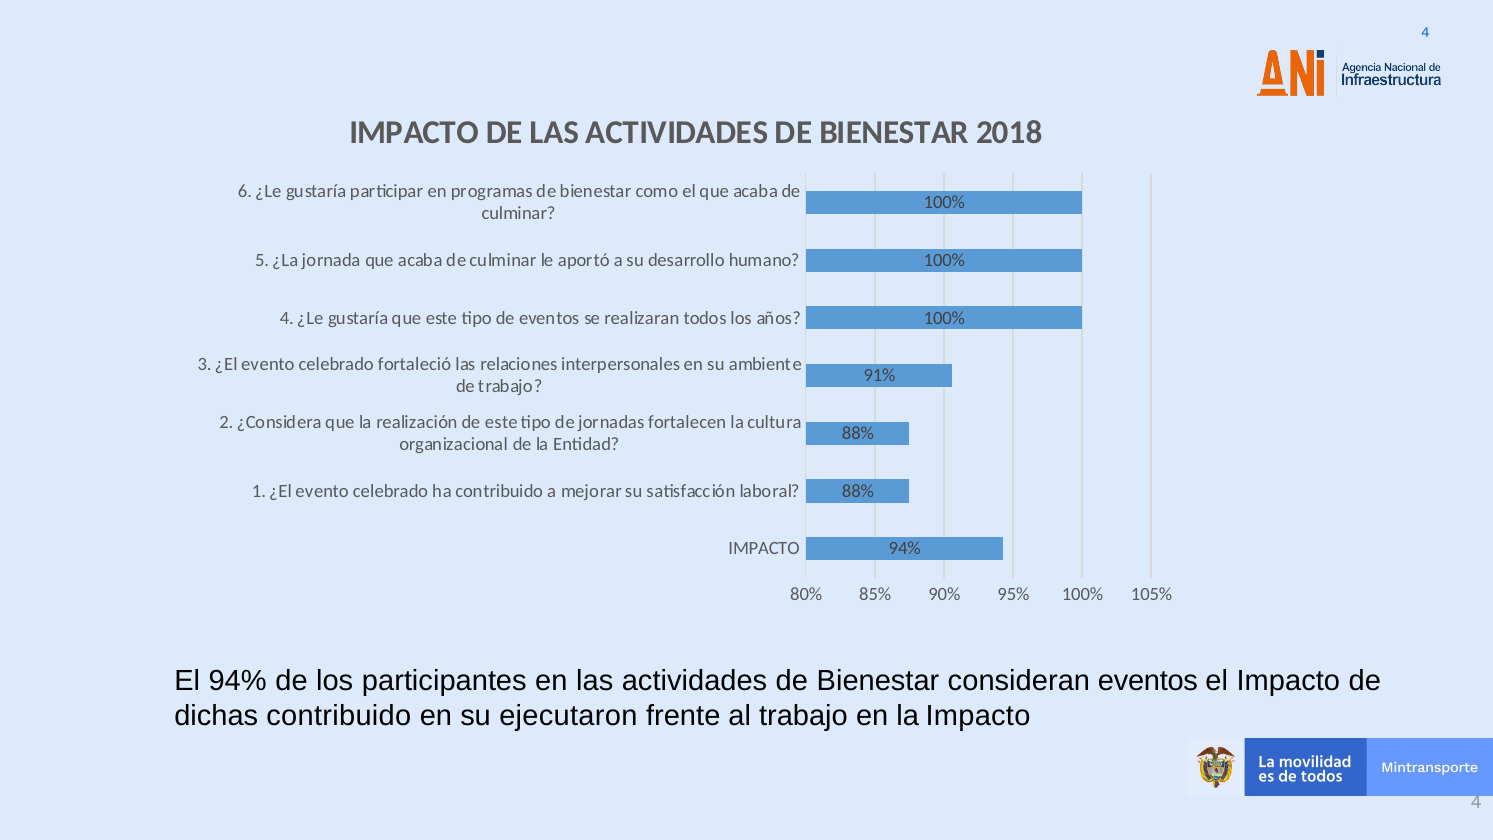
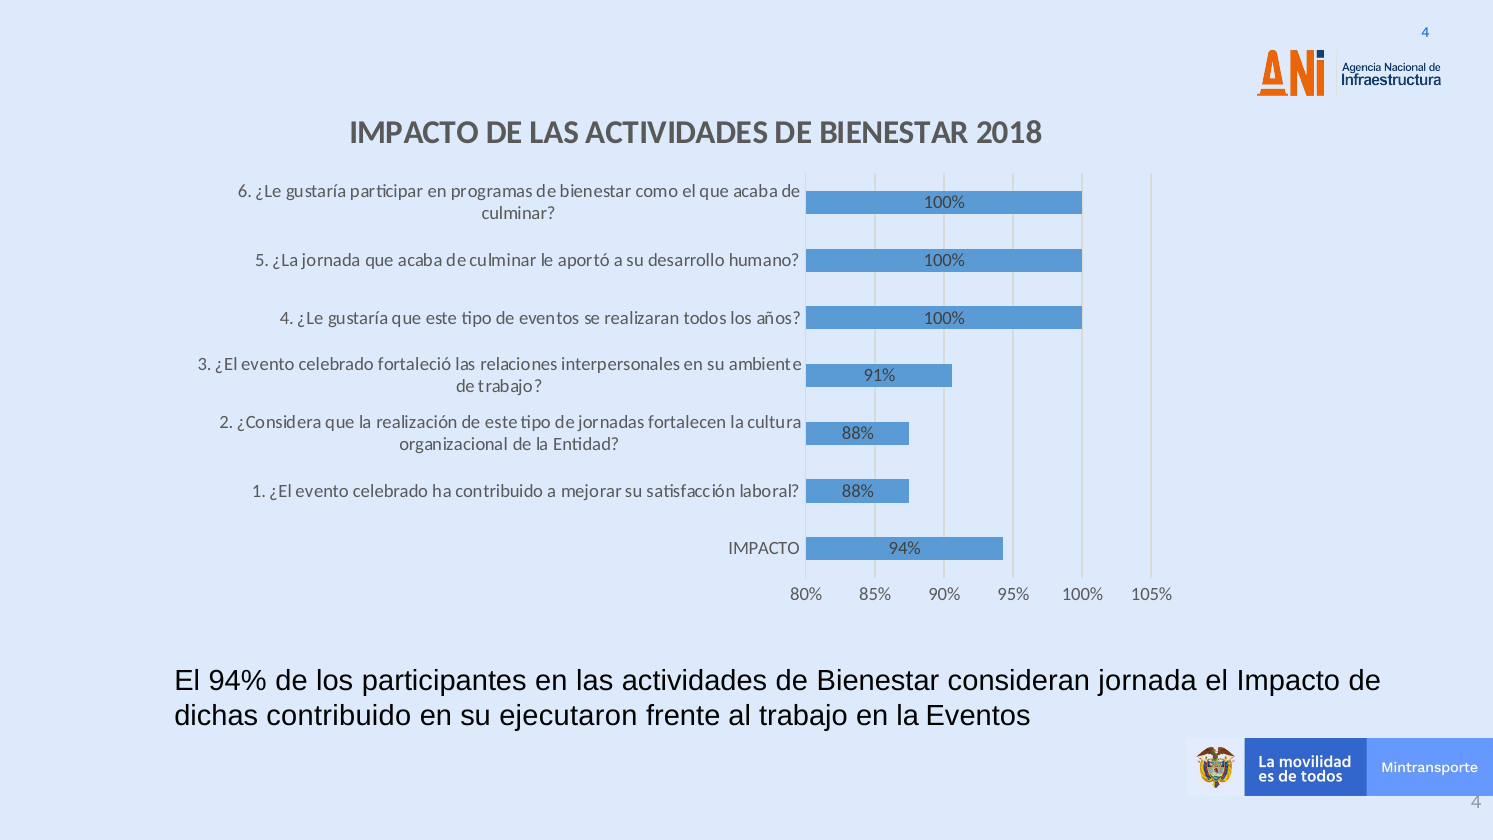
consideran eventos: eventos -> jornada (1148, 681)
la Impacto: Impacto -> Eventos (978, 716)
